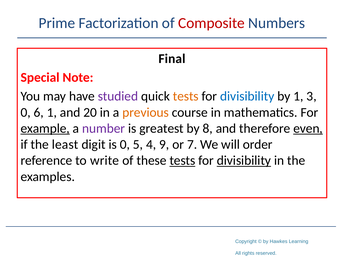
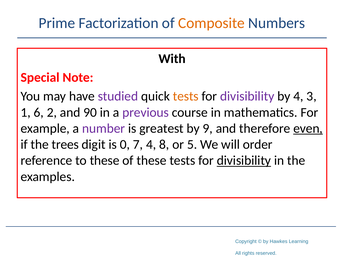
Composite colour: red -> orange (211, 23)
Final: Final -> With (172, 59)
divisibility colour: blue -> purple (247, 96)
by 1: 1 -> 4 (298, 96)
0: 0 -> 1 (26, 112)
6 1: 1 -> 2 (52, 112)
20: 20 -> 90 (90, 112)
previous colour: orange -> purple (146, 112)
example underline: present -> none (45, 128)
8: 8 -> 9 (208, 128)
least: least -> trees (65, 144)
5: 5 -> 7 (138, 144)
9: 9 -> 8 (164, 144)
7: 7 -> 5 (192, 144)
to write: write -> these (105, 161)
tests underline: present -> none (182, 161)
